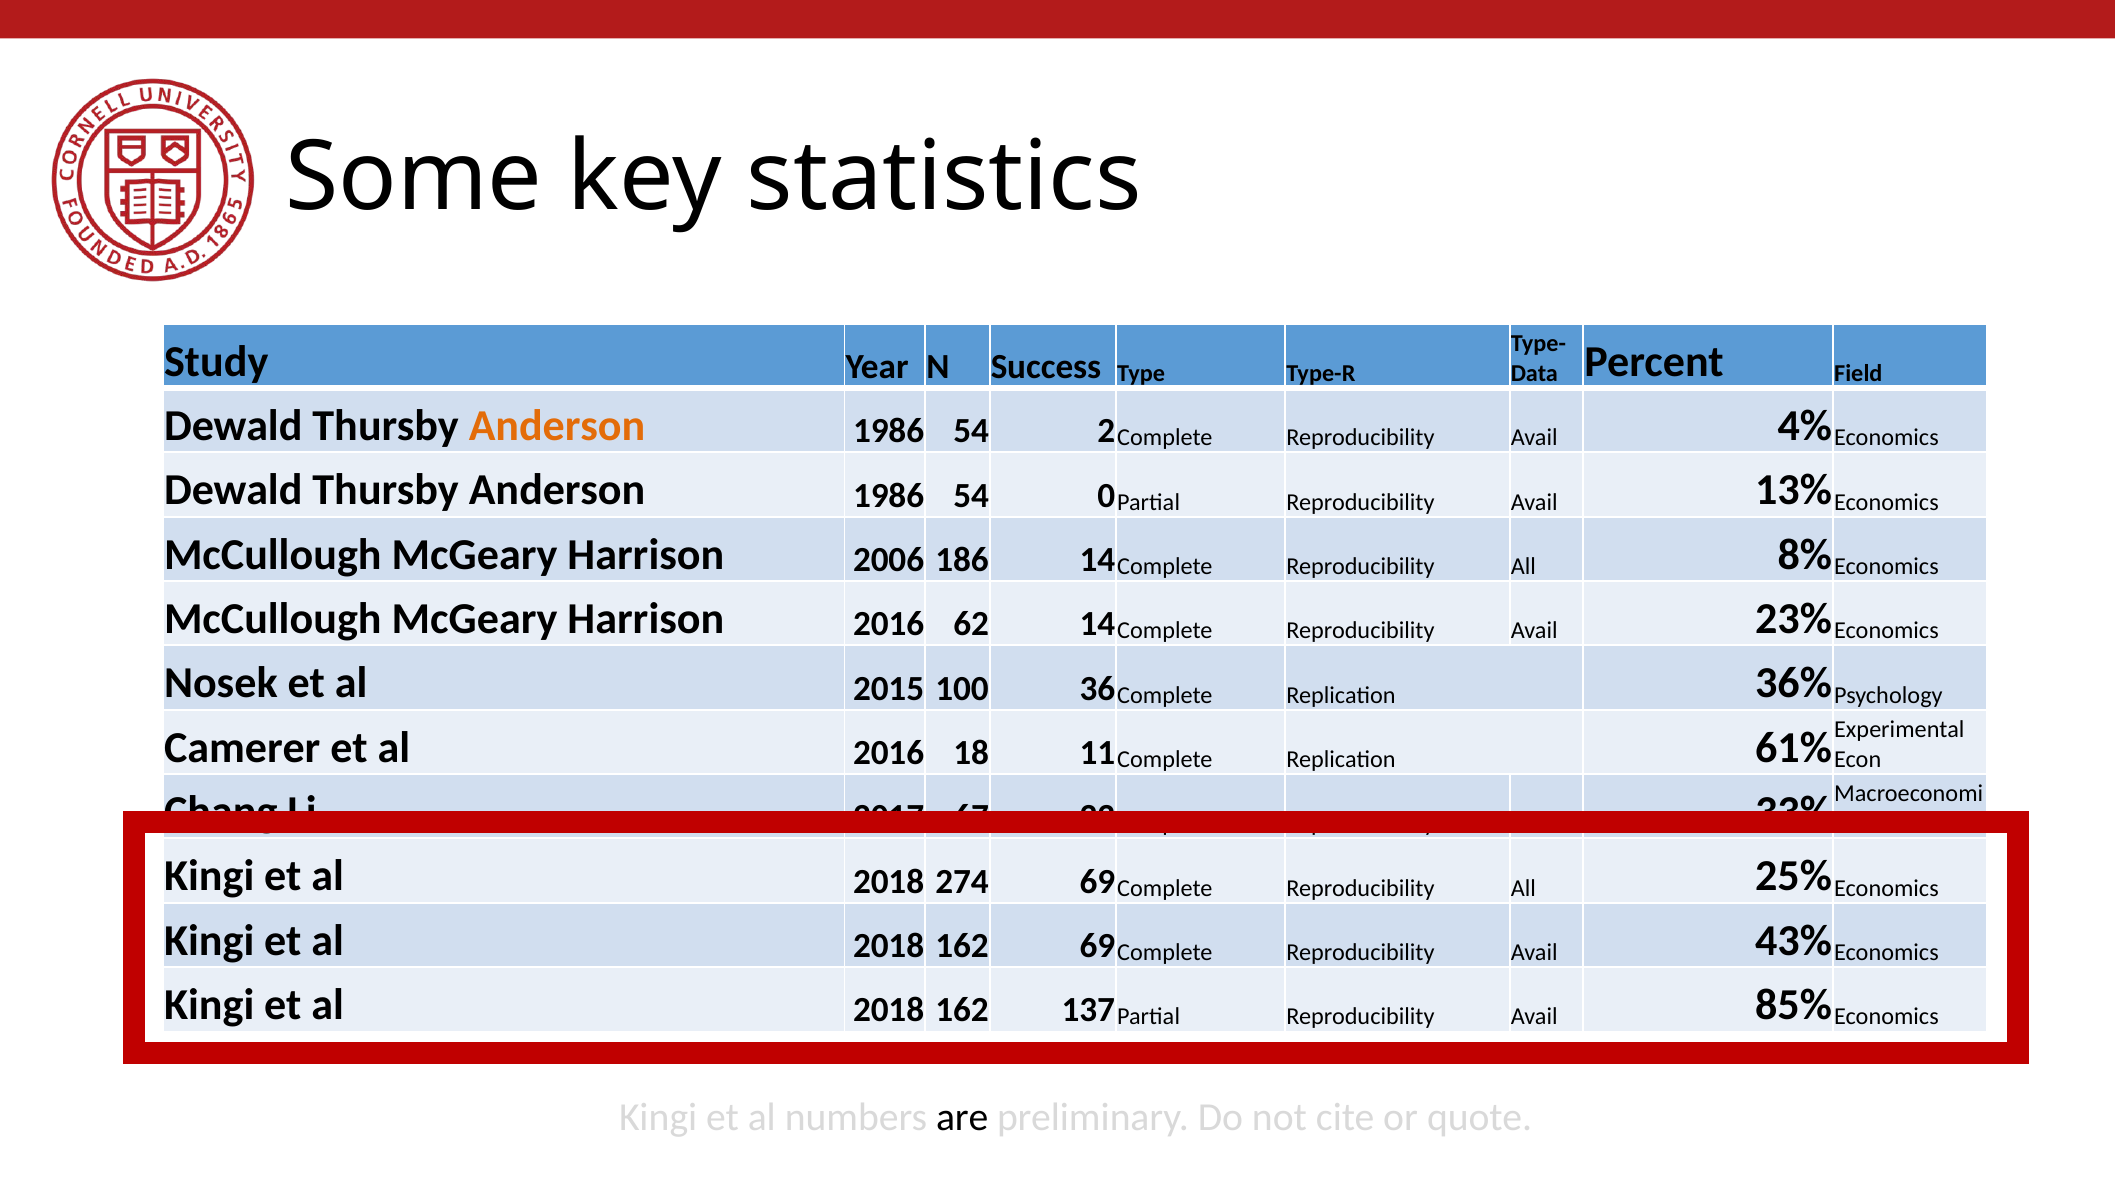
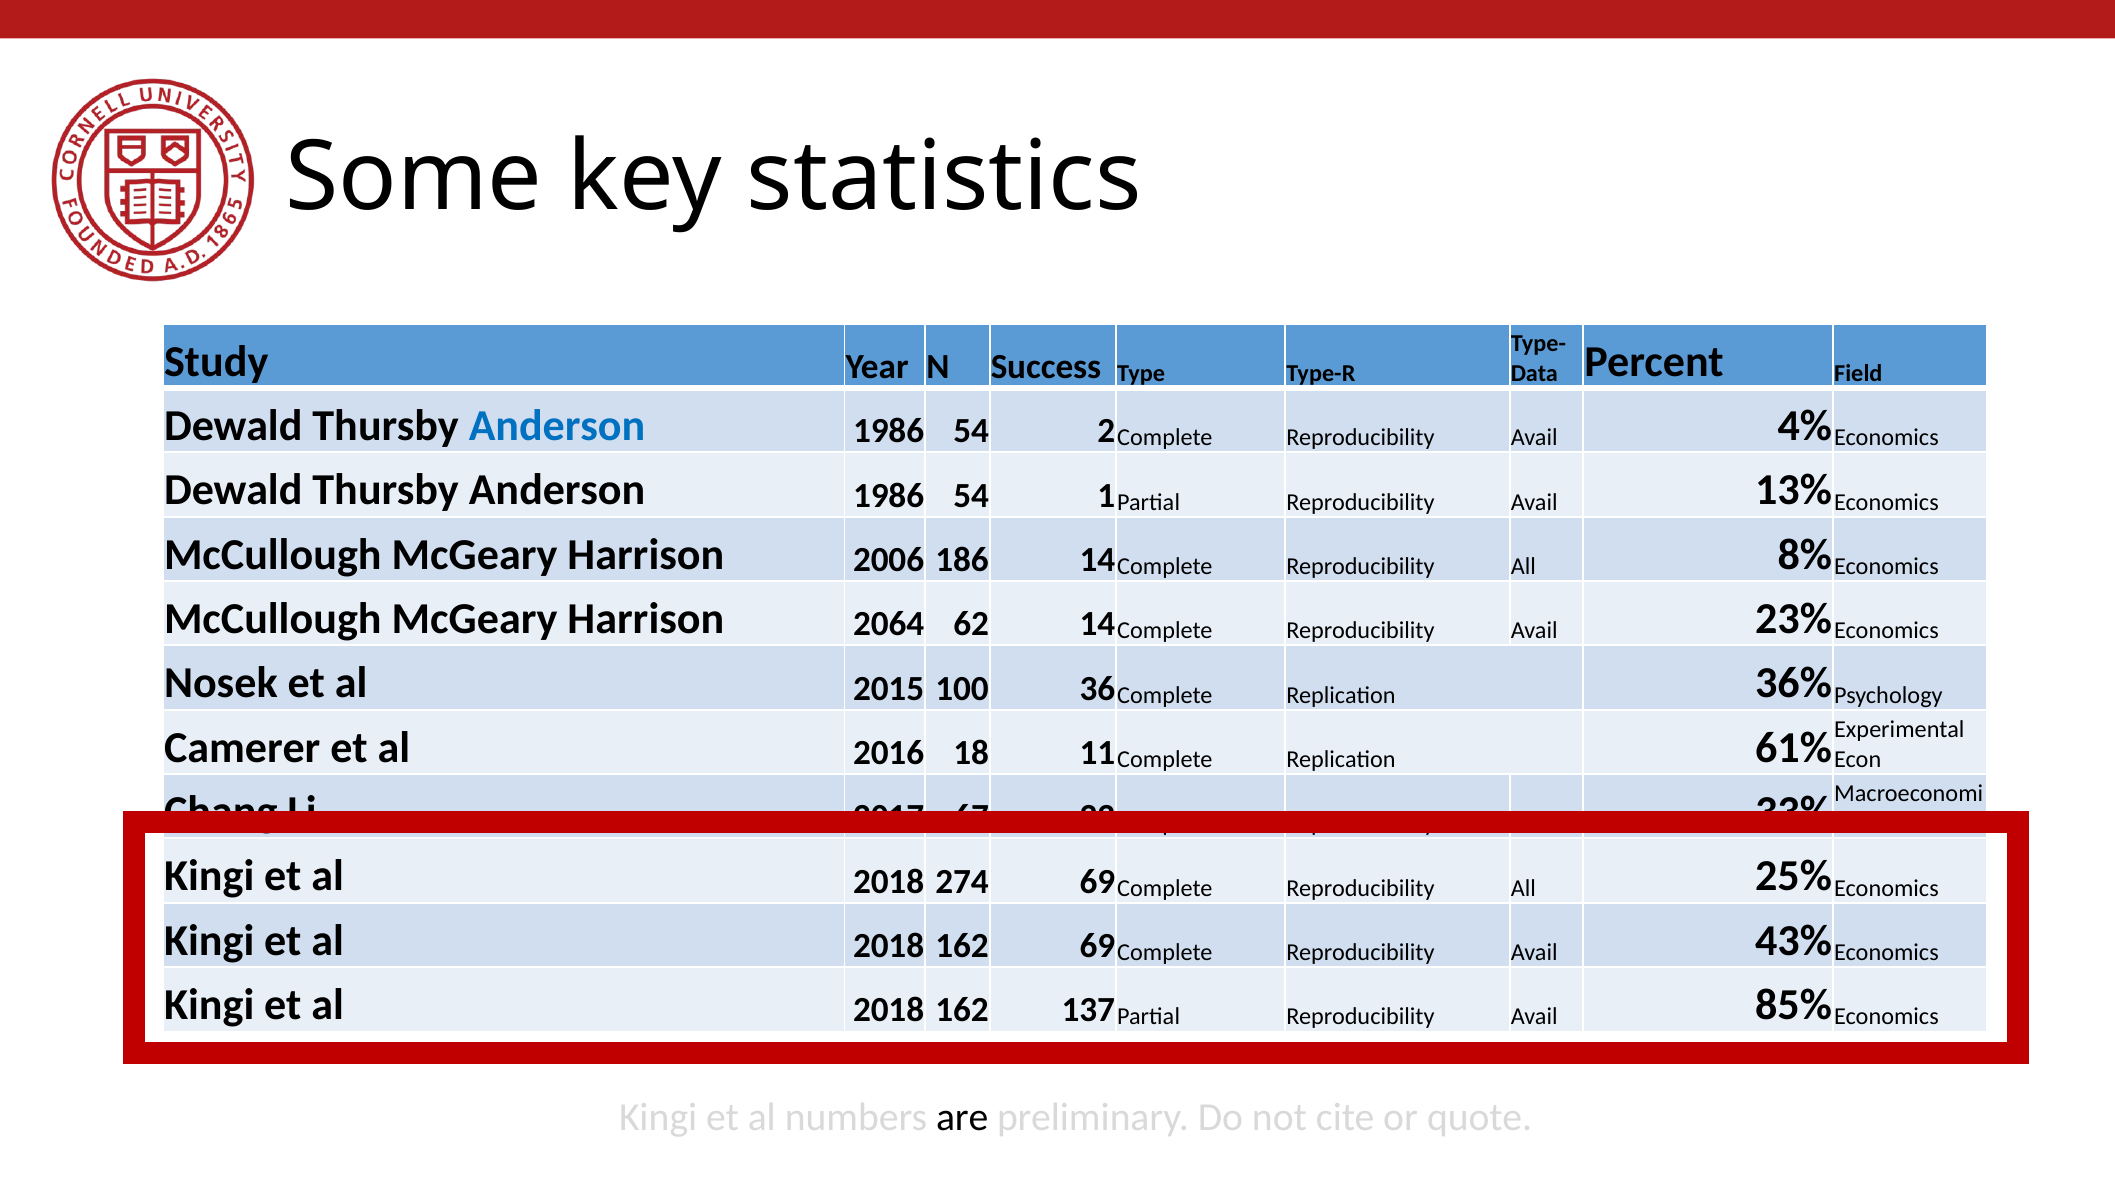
Anderson colour: orange -> blue (557, 426)
0: 0 -> 1 (1106, 495)
Harrison 2016: 2016 -> 2064 (889, 624)
